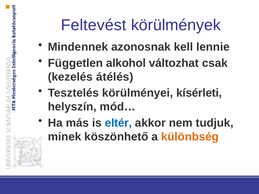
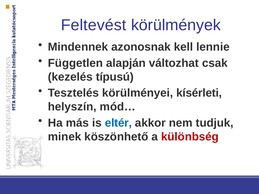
alkohol: alkohol -> alapján (126, 63)
átélés: átélés -> típusú (115, 77)
különbség colour: orange -> red (190, 137)
